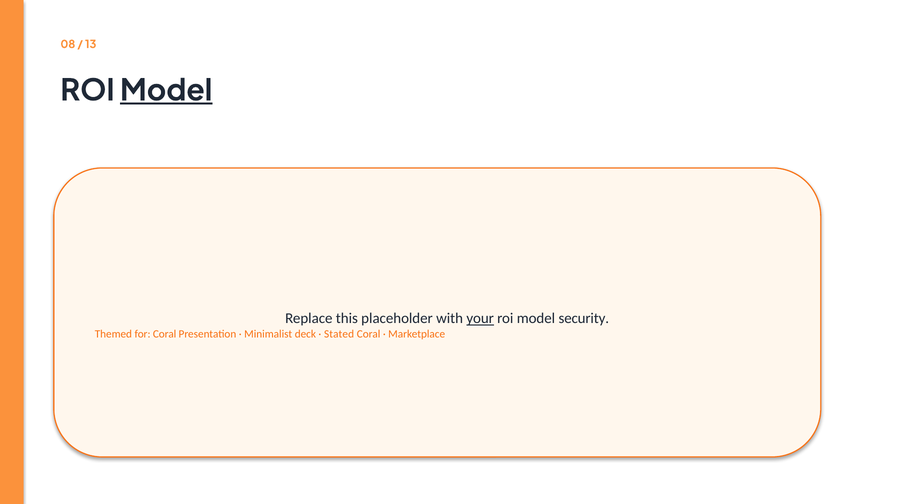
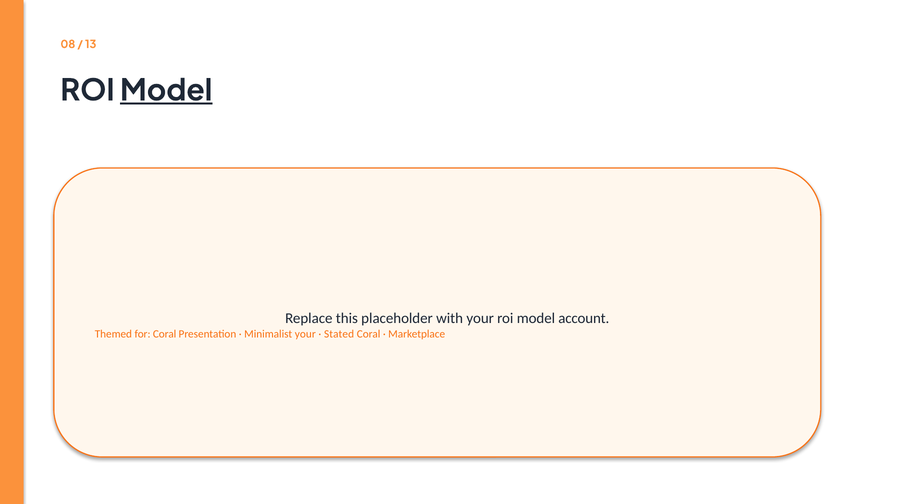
your underline: present -> none (480, 319)
security: security -> account (584, 319)
Minimalist deck: deck -> your (305, 334)
